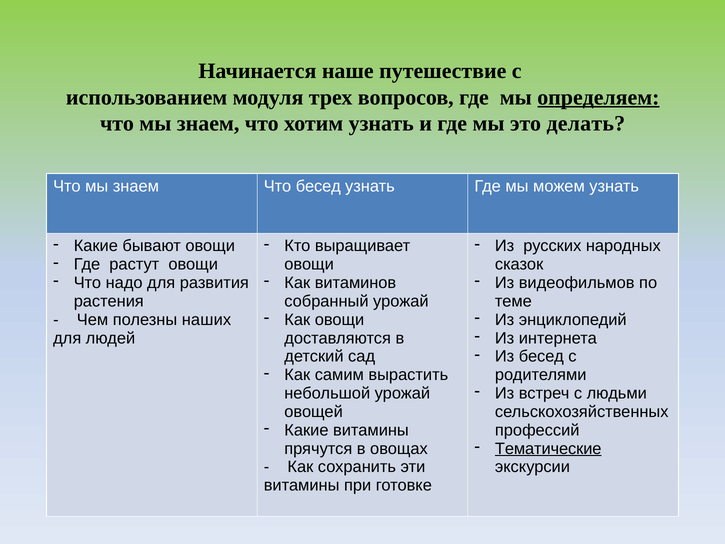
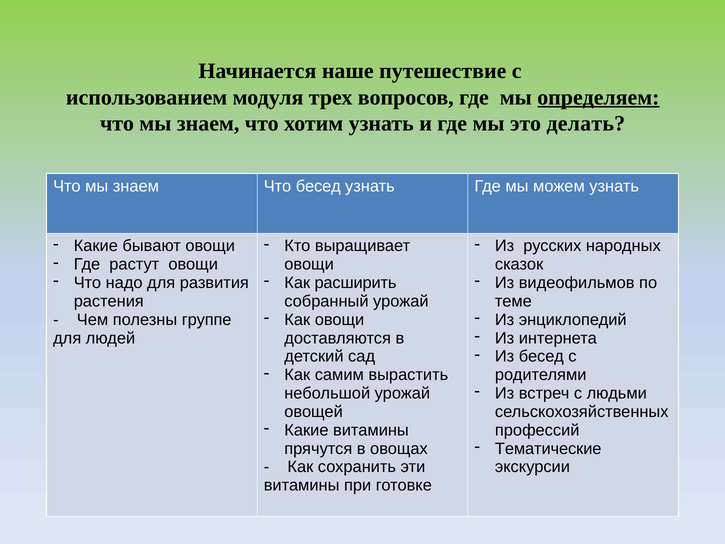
витаминов: витаминов -> расширить (355, 283)
наших: наших -> группе (207, 320)
Тематические underline: present -> none (548, 448)
